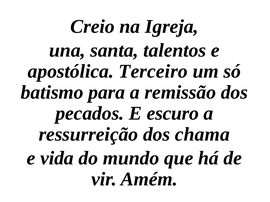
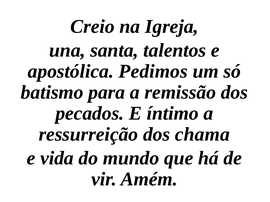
Terceiro: Terceiro -> Pedimos (153, 71)
escuro: escuro -> íntimo (173, 114)
